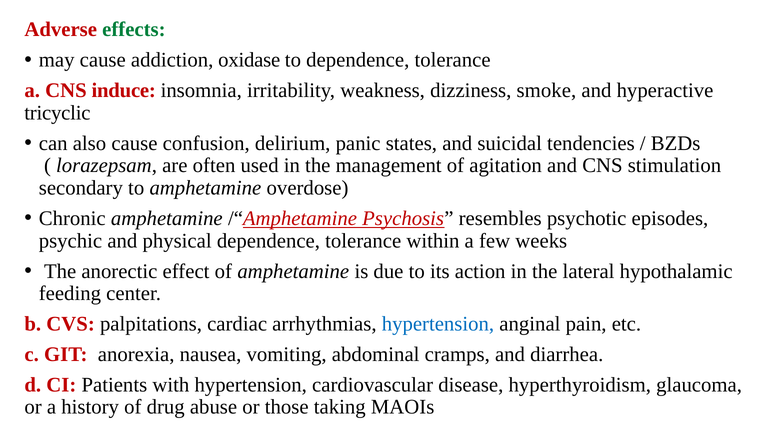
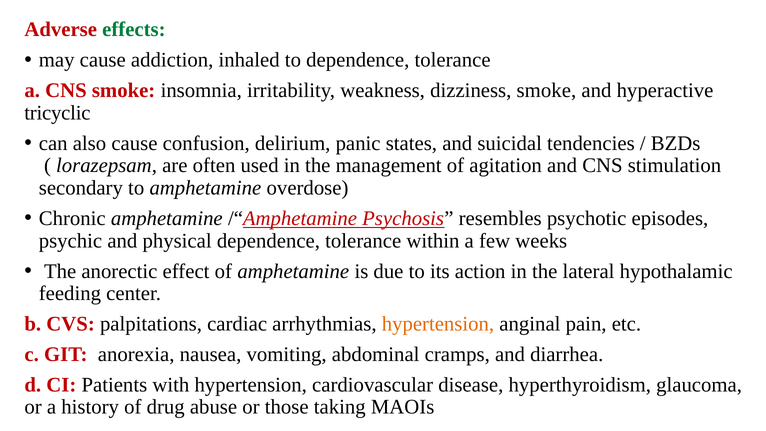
oxidase: oxidase -> inhaled (249, 60)
CNS induce: induce -> smoke (124, 90)
hypertension colour: blue -> orange (438, 324)
